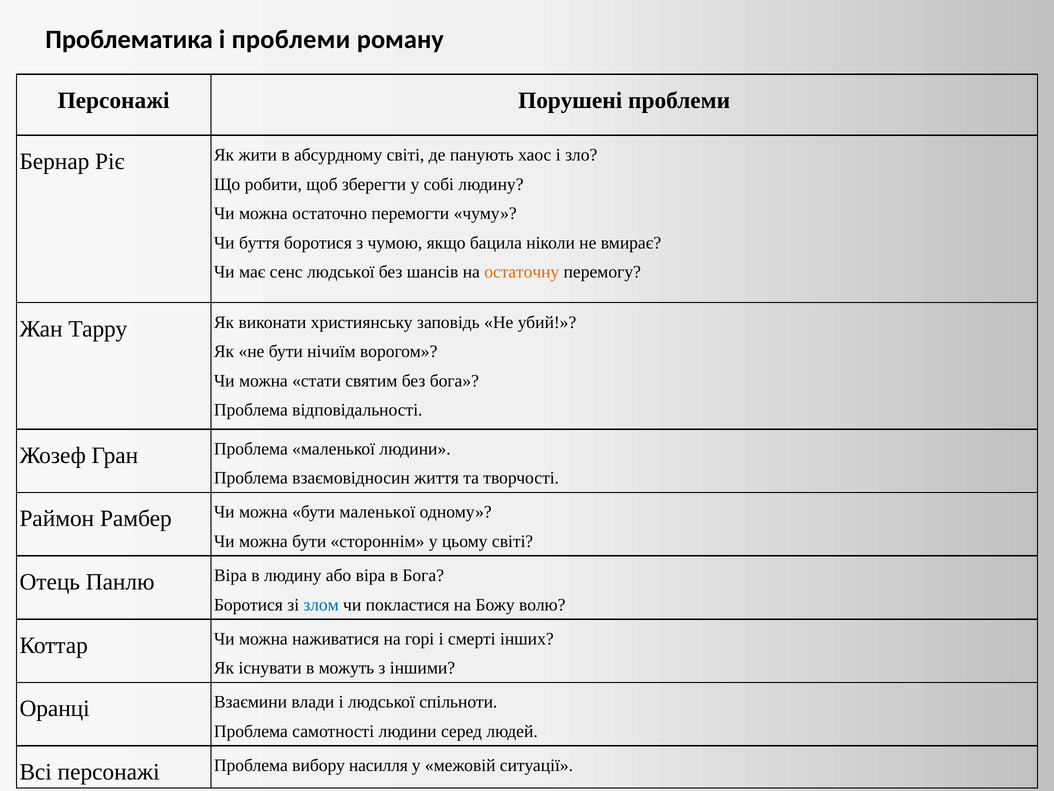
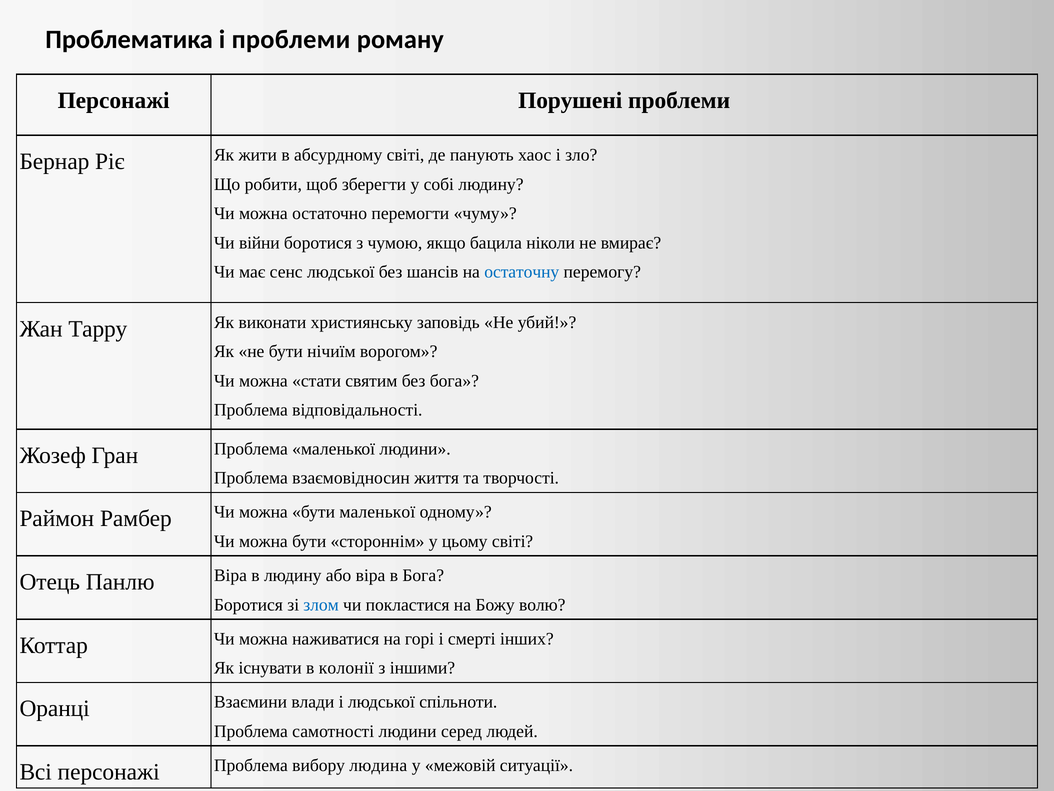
буття: буття -> війни (259, 243)
остаточну colour: orange -> blue (522, 272)
можуть: можуть -> колонії (346, 668)
насилля: насилля -> людина (378, 765)
